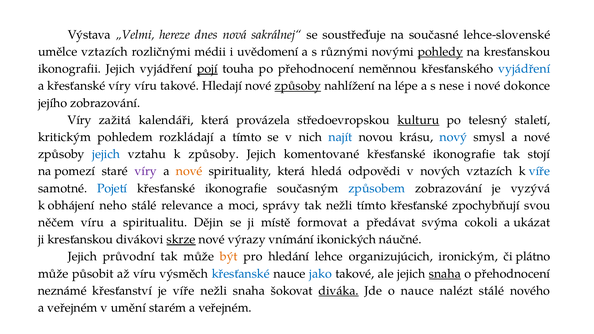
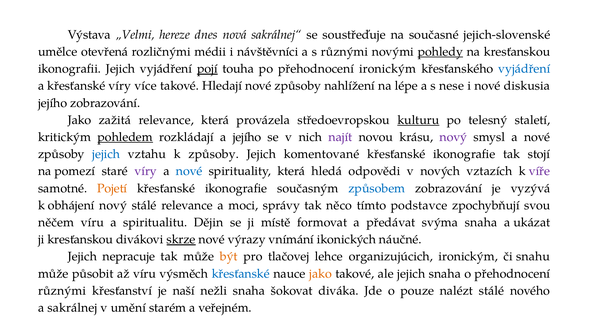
lehce-slovenské: lehce-slovenské -> jejich-slovenské (507, 35)
umělce vztazích: vztazích -> otevřená (105, 52)
uvědomení: uvědomení -> návštěvníci (268, 52)
přehodnocení neměnnou: neměnnou -> ironickým (388, 69)
víry víru: víru -> více (146, 86)
způsoby underline: present -> none (298, 86)
dokonce: dokonce -> diskusia (527, 86)
Víry: Víry -> Jako (80, 120)
zažitá kalendáři: kalendáři -> relevance (166, 120)
pohledem underline: none -> present (125, 137)
a tímto: tímto -> jejího (247, 137)
najít colour: blue -> purple (340, 137)
nový colour: blue -> purple (453, 137)
nové colour: orange -> blue (189, 171)
víře colour: blue -> purple (539, 171)
Pojetí colour: blue -> orange (112, 188)
obhájení neho: neho -> nový (113, 205)
tak nežli: nežli -> něco (339, 205)
tímto křesťanské: křesťanské -> podstavce (419, 205)
svýma cokoli: cokoli -> snaha (481, 223)
průvodní: průvodní -> nepracuje (129, 257)
hledání: hledání -> tlačovej (289, 257)
plátno: plátno -> snahu (533, 257)
jako colour: blue -> orange (321, 274)
snaha underline: present -> none (445, 274)
neznámé: neznámé -> různými (62, 291)
je víře: víře -> naší (184, 291)
diváka underline: present -> none (339, 291)
o nauce: nauce -> pouze (417, 291)
veřejném: veřejném -> sakrálnej (72, 308)
